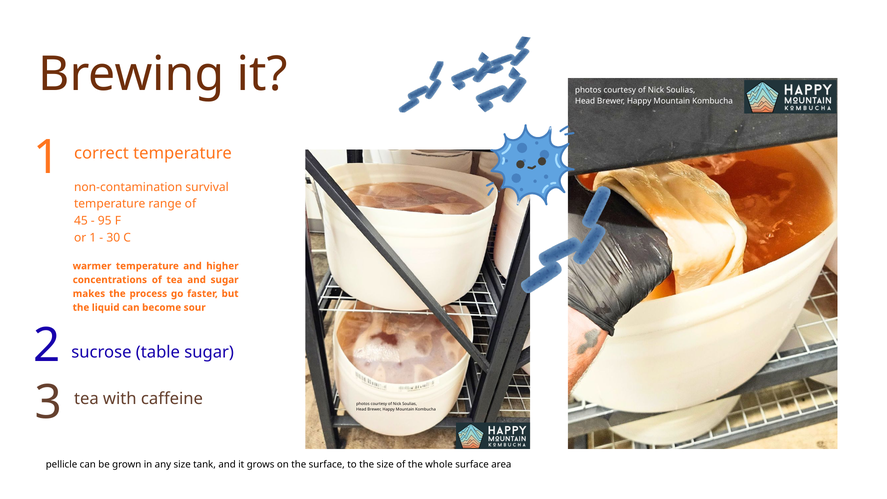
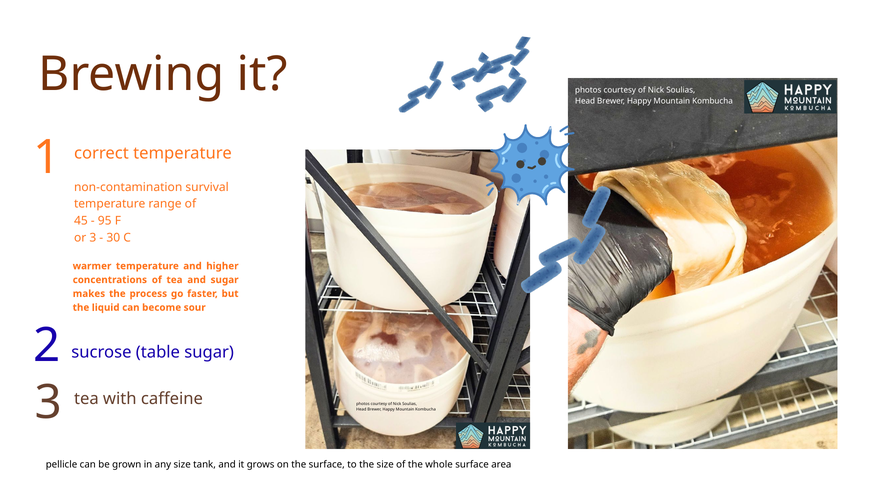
or 1: 1 -> 3 (93, 238)
